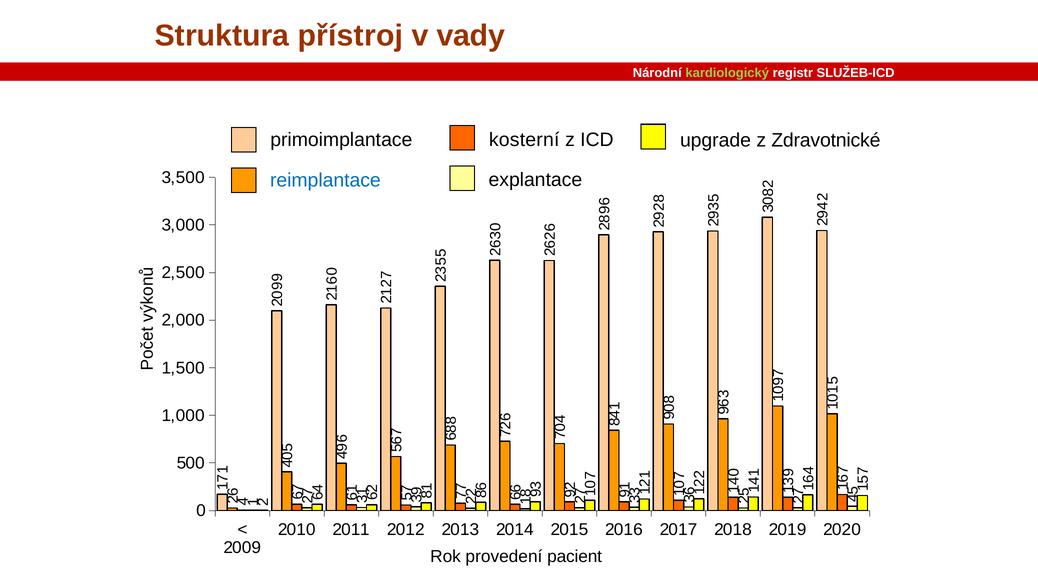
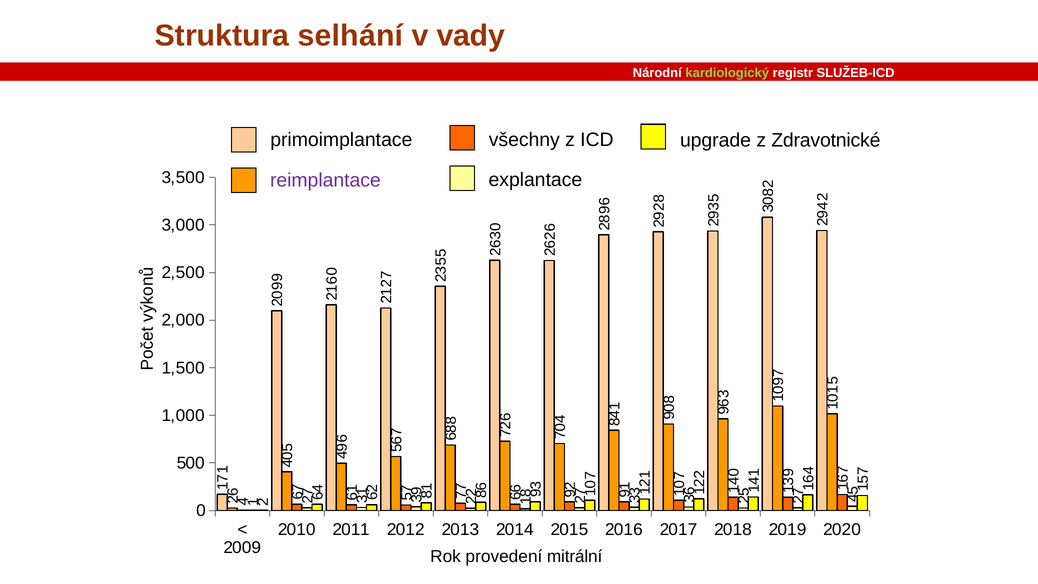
přístroj: přístroj -> selhání (350, 36)
kosterní: kosterní -> všechny (524, 140)
reimplantace colour: blue -> purple (325, 180)
pacient: pacient -> mitrální (575, 557)
